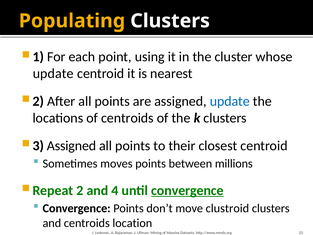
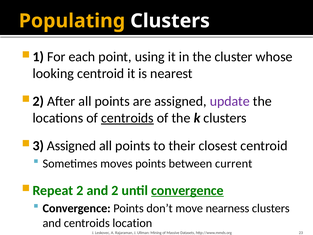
update: update -> looking (53, 74)
update colour: blue -> purple (230, 101)
centroids underline: none -> present (127, 118)
millions: millions -> current (234, 163)
and 4: 4 -> 2 (115, 190)
clustroid: clustroid -> nearness (227, 208)
